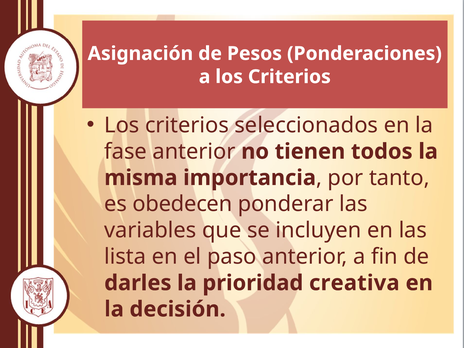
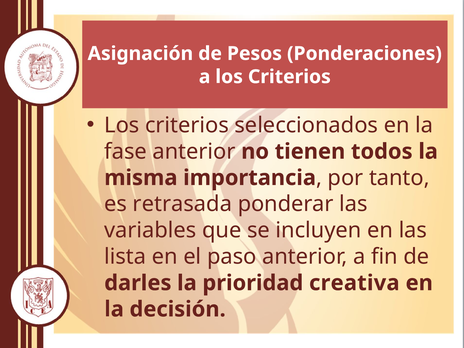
obedecen: obedecen -> retrasada (182, 204)
